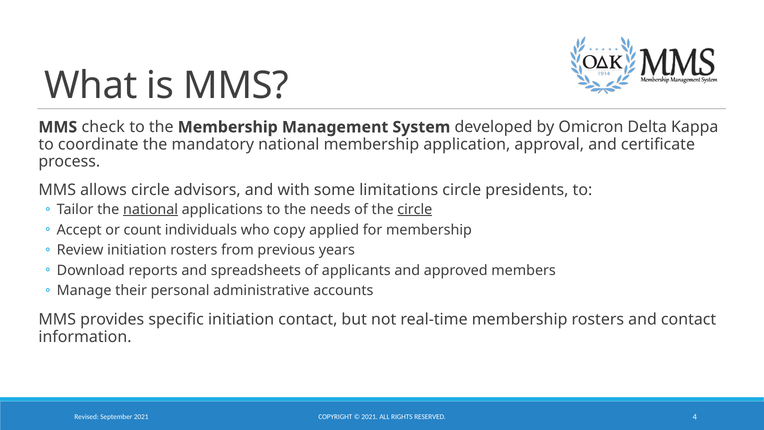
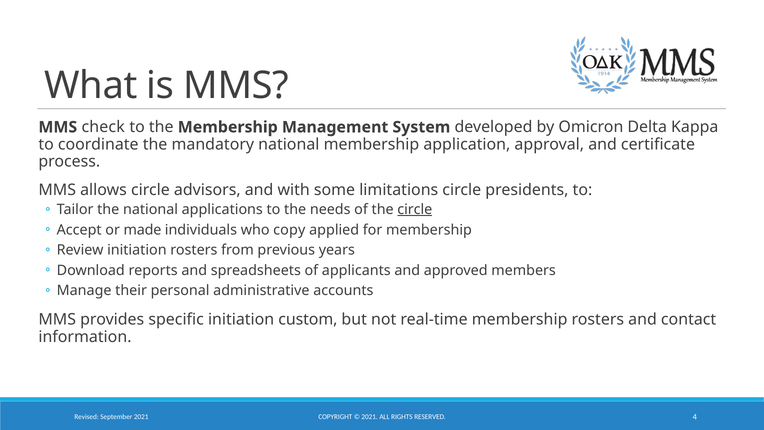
national underline: present -> none (151, 209)
count: count -> made (142, 230)
initiation contact: contact -> custom (308, 319)
